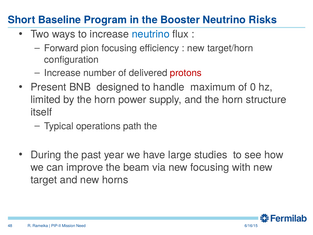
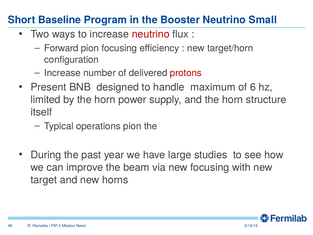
Risks: Risks -> Small (263, 20)
neutrino colour: blue -> red (151, 34)
0: 0 -> 6 (253, 87)
operations path: path -> pion (132, 126)
